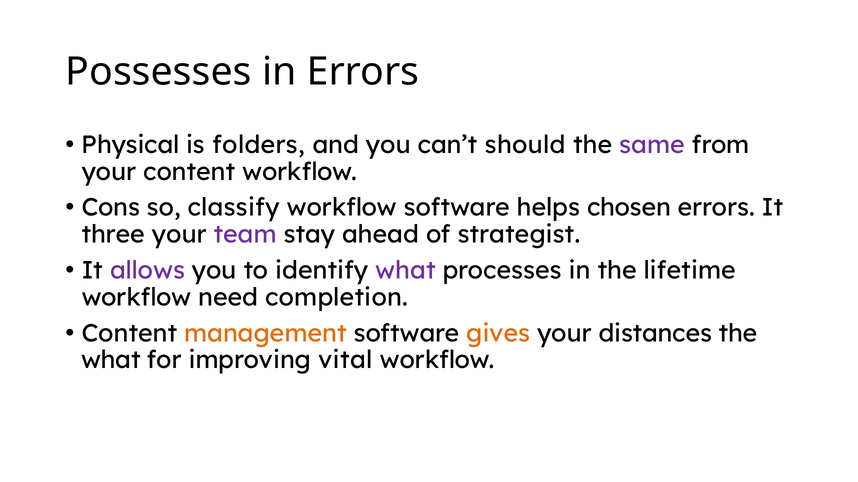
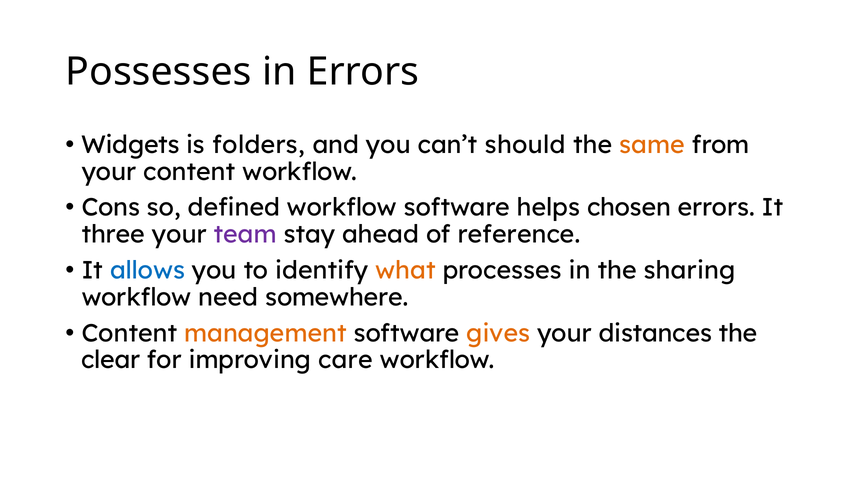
Physical: Physical -> Widgets (130, 145)
same colour: purple -> orange (652, 145)
classify: classify -> defined (234, 208)
strategist: strategist -> reference (519, 235)
allows colour: purple -> blue (148, 271)
what colour: purple -> orange (406, 271)
lifetime: lifetime -> sharing (690, 271)
completion: completion -> somewhere (337, 298)
what: what -> clear (111, 361)
vital: vital -> care (345, 361)
